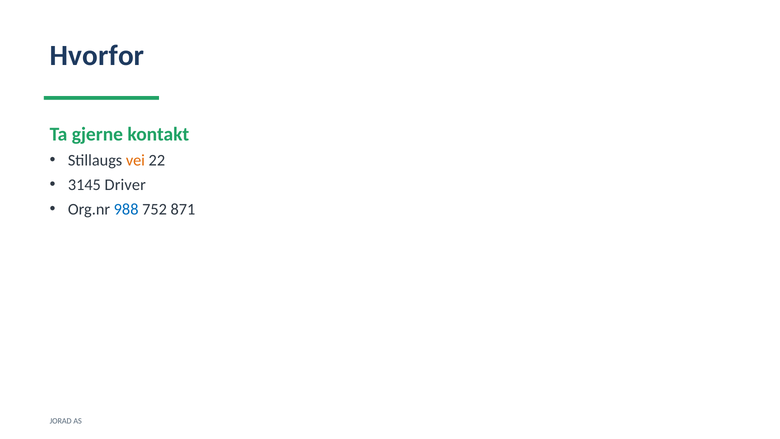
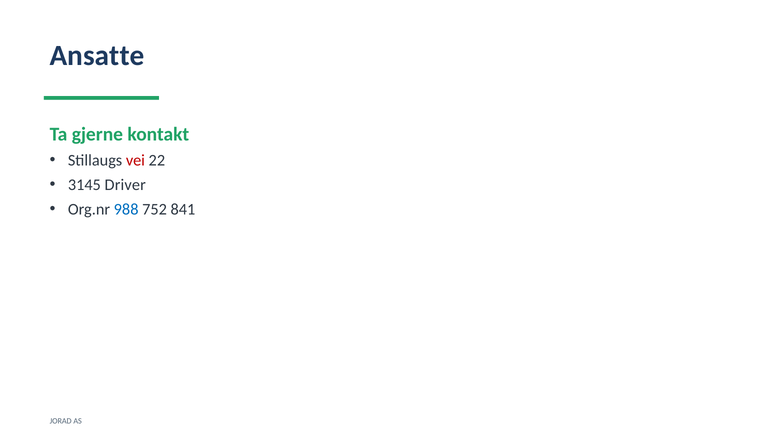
Hvorfor: Hvorfor -> Ansatte (97, 56)
vei colour: orange -> red (135, 160)
871: 871 -> 841 (183, 209)
